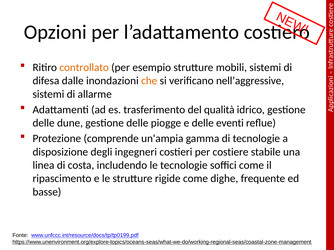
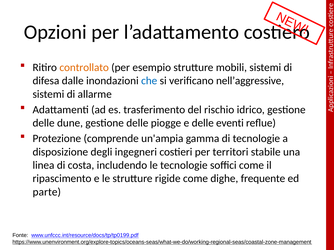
che colour: orange -> blue (149, 81)
qualità: qualità -> rischio (219, 110)
costiere: costiere -> territori (230, 152)
basse: basse -> parte (47, 192)
